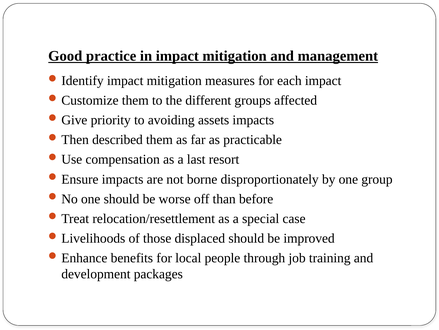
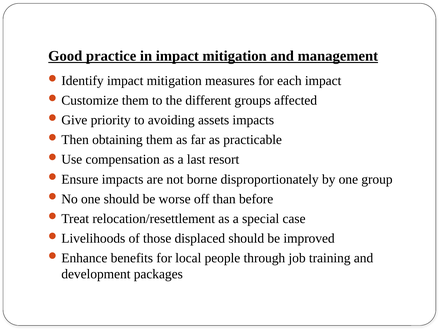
described: described -> obtaining (117, 140)
